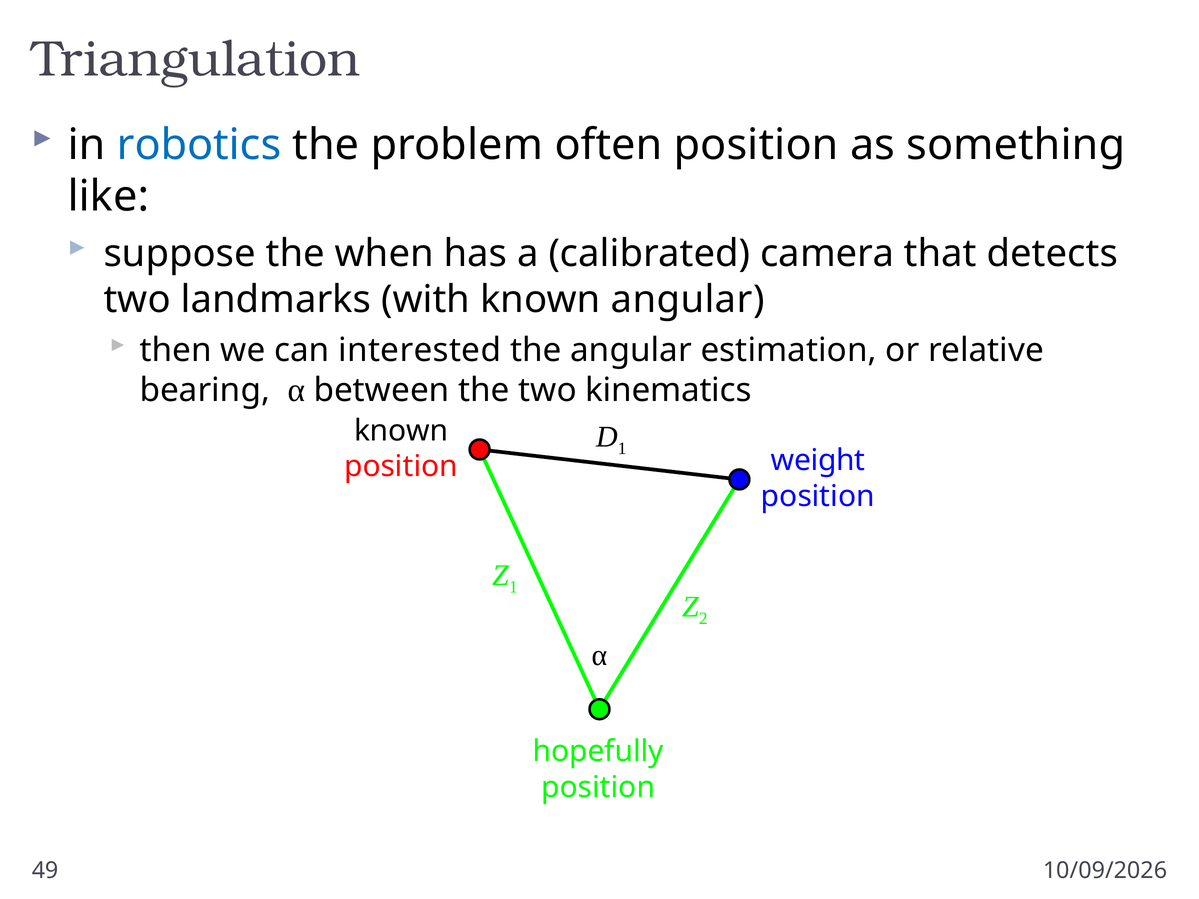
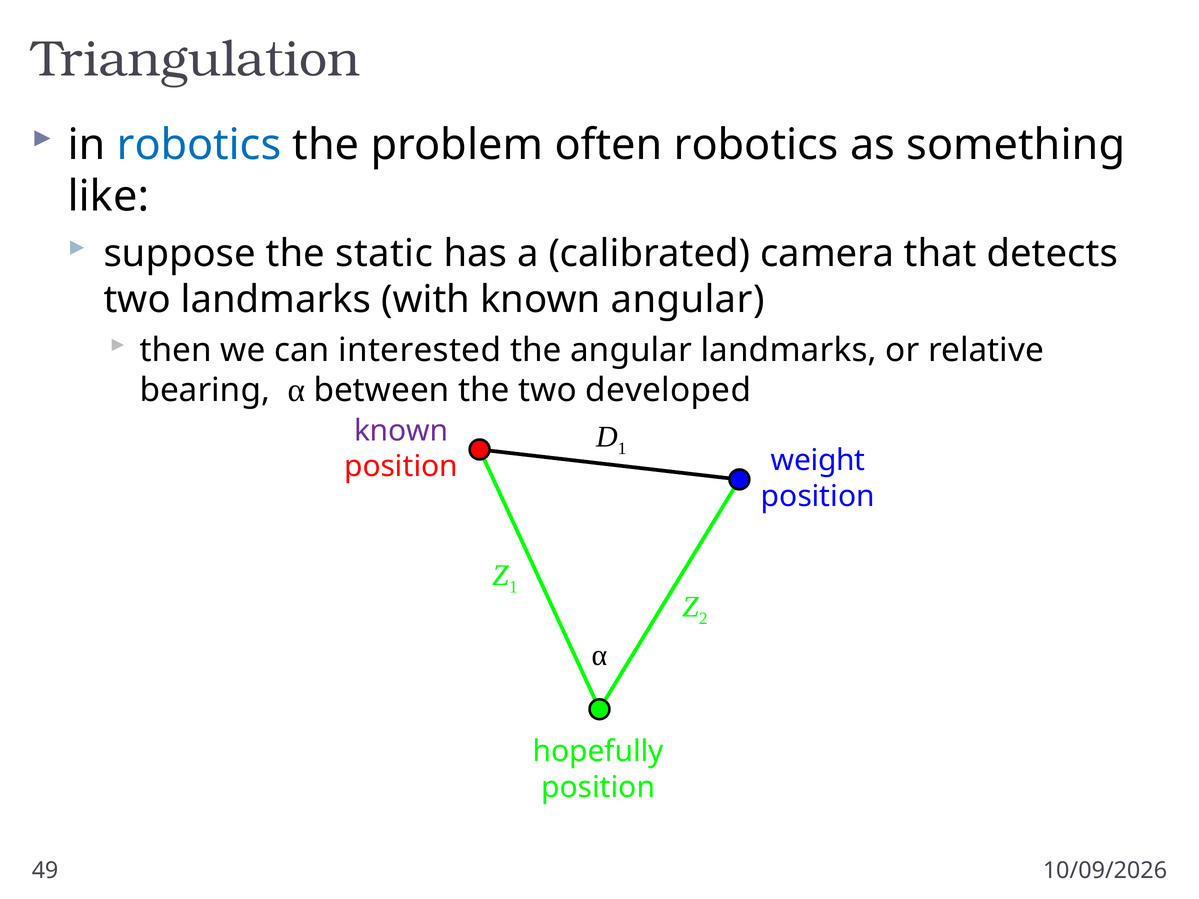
often position: position -> robotics (756, 145)
when: when -> static (384, 254)
angular estimation: estimation -> landmarks (789, 350)
kinematics: kinematics -> developed (668, 390)
known colour: black -> purple (401, 431)
